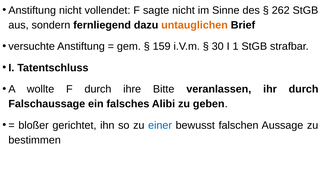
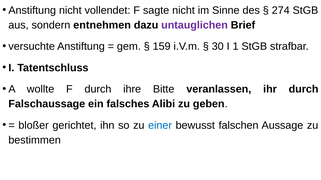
262: 262 -> 274 (281, 10)
fernliegend: fernliegend -> entnehmen (102, 25)
untauglichen colour: orange -> purple (195, 25)
